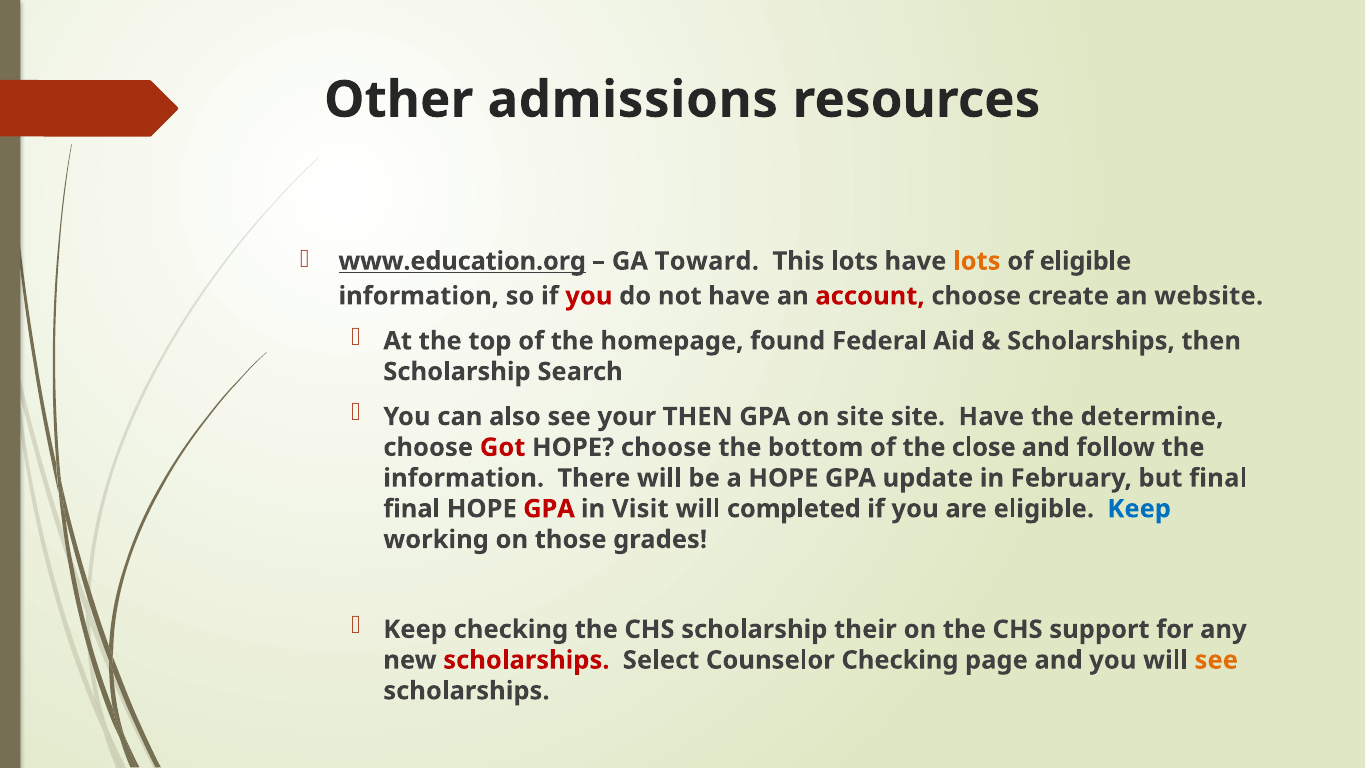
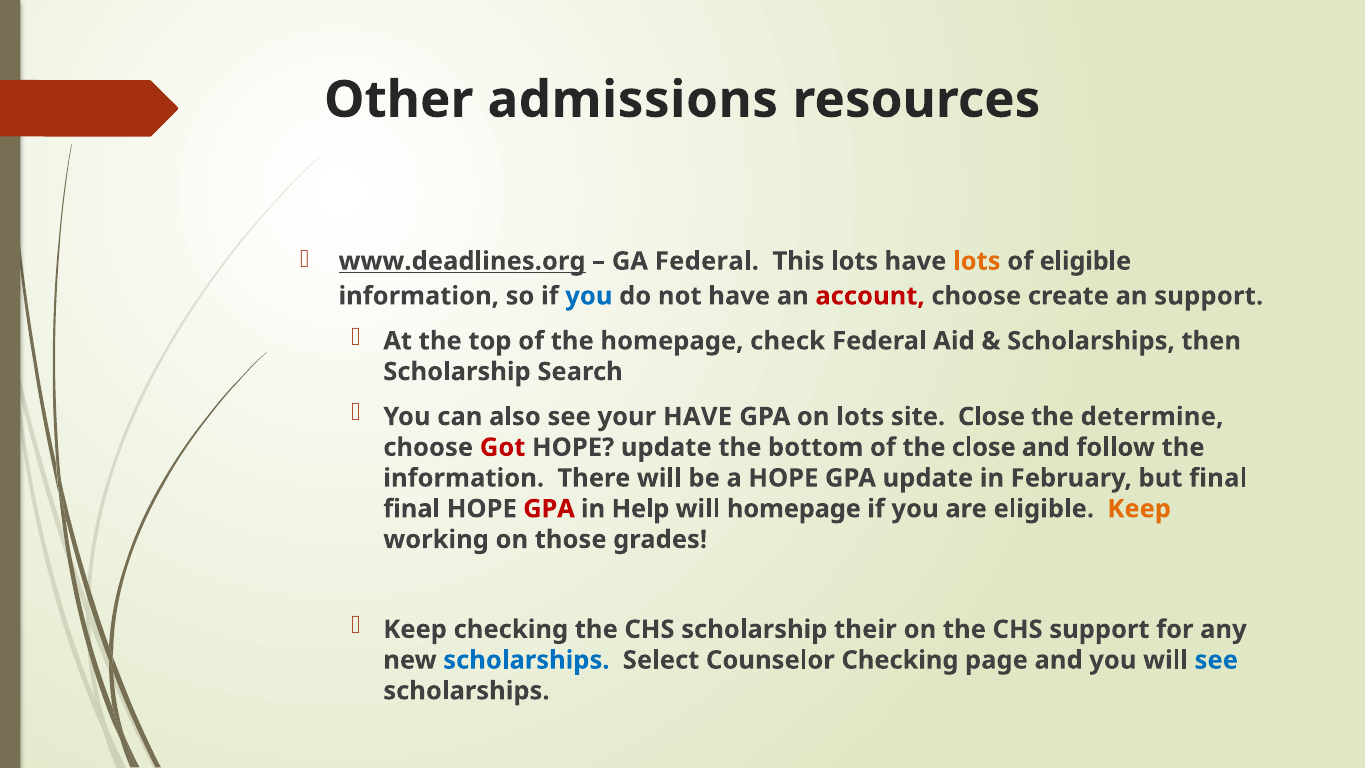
www.education.org: www.education.org -> www.deadlines.org (462, 261)
GA Toward: Toward -> Federal (707, 261)
you colour: red -> blue (589, 296)
an website: website -> support (1209, 296)
found: found -> check (788, 341)
your THEN: THEN -> HAVE (698, 417)
on site: site -> lots (860, 417)
site Have: Have -> Close (992, 417)
HOPE choose: choose -> update (666, 447)
Visit: Visit -> Help (641, 509)
will completed: completed -> homepage (794, 509)
Keep colour: blue -> orange (1139, 509)
scholarships colour: red -> blue (526, 660)
see colour: orange -> blue (1216, 660)
